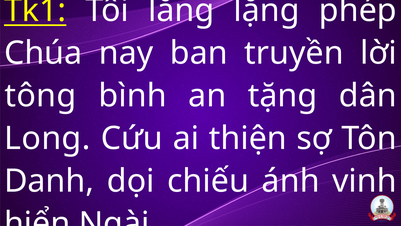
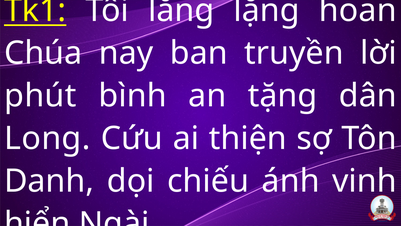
phép: phép -> hoan (358, 10)
tông: tông -> phút (40, 96)
